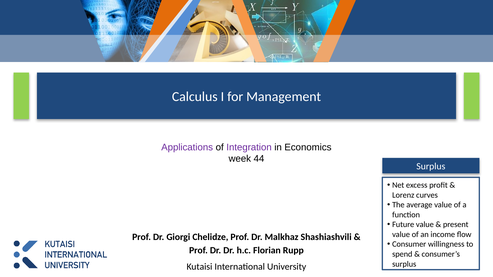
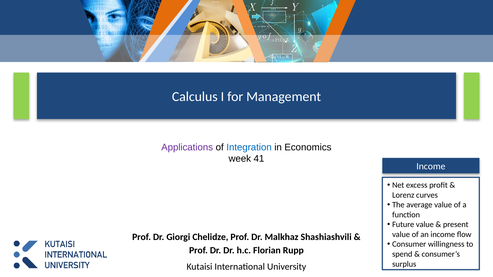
Integration colour: purple -> blue (249, 147)
44: 44 -> 41 (259, 159)
Surplus: Surplus -> Income (431, 166)
